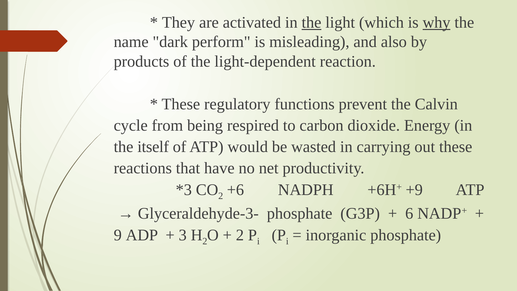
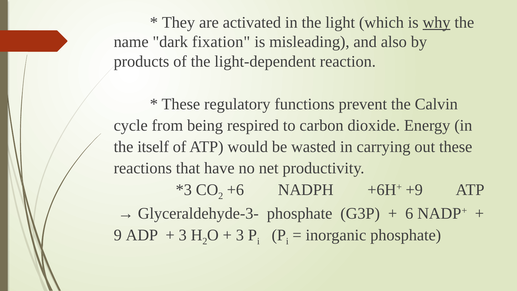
the underline: present -> none (312, 23)
perform: perform -> fixation (221, 42)
2: 2 -> 3 (240, 235)
